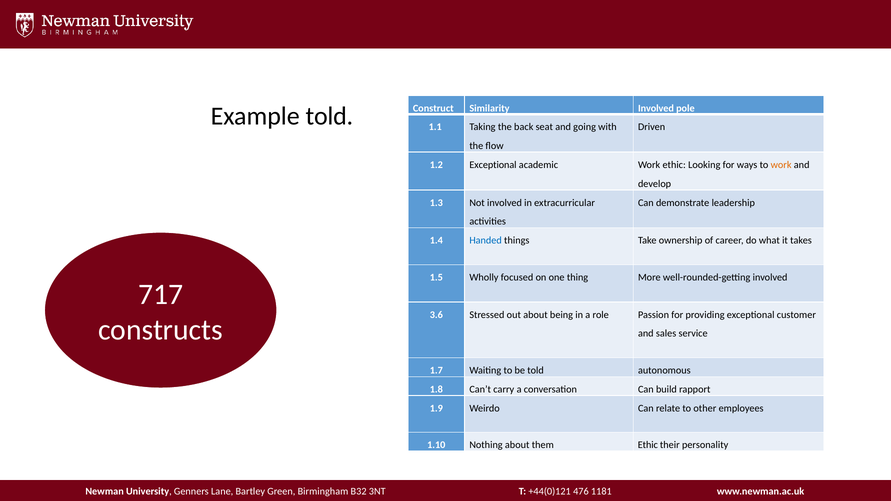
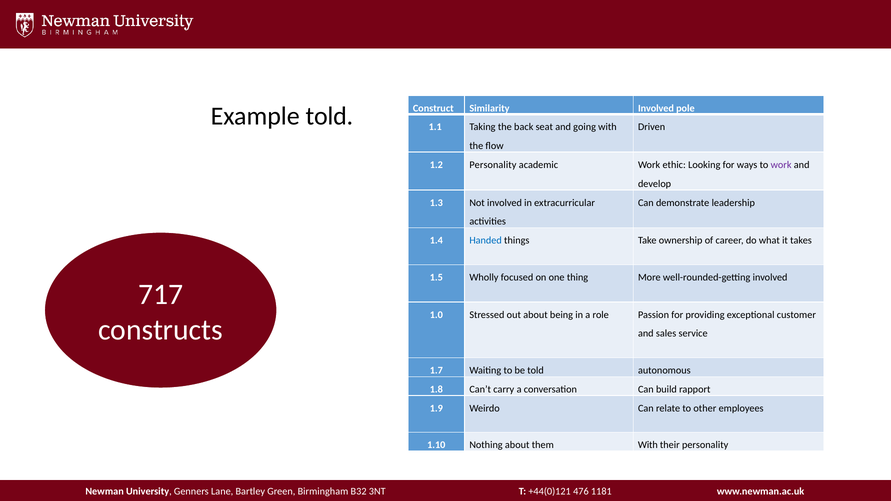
1.2 Exceptional: Exceptional -> Personality (493, 165)
work colour: orange -> purple (781, 165)
3.6: 3.6 -> 1.0 (436, 315)
them Ethic: Ethic -> With (648, 445)
